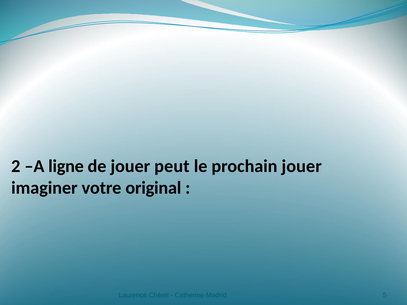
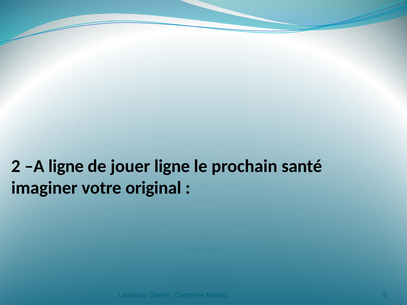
jouer peut: peut -> ligne (172, 166)
prochain jouer: jouer -> santé (302, 166)
